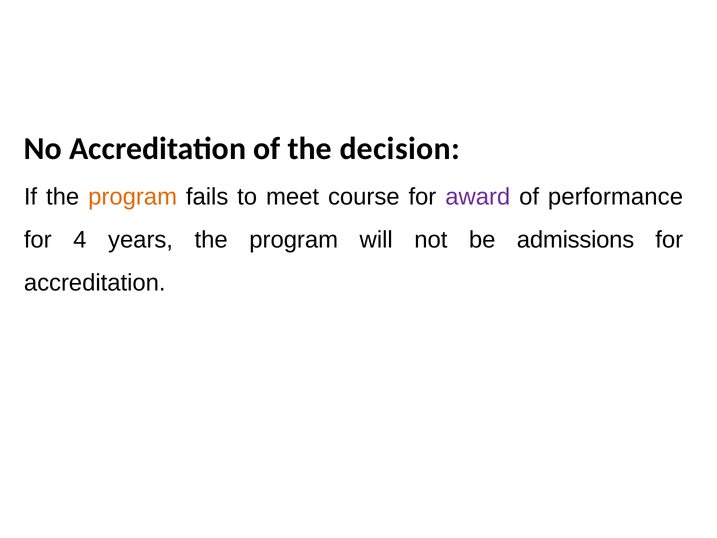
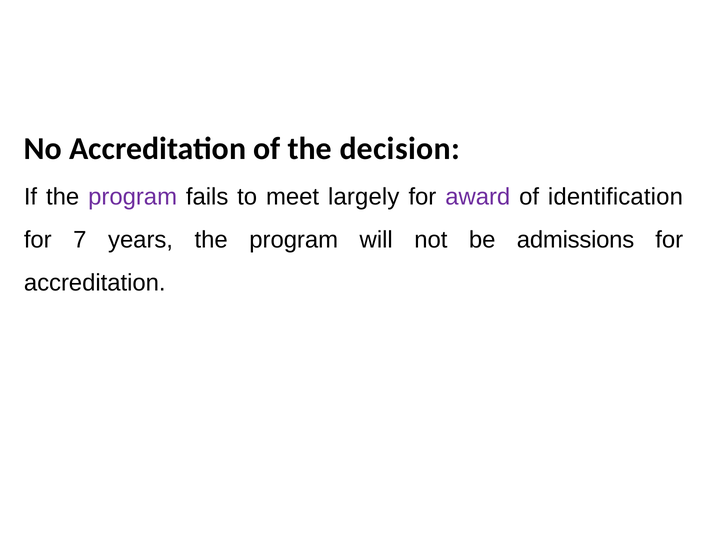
program colour: orange -> purple (133, 197)
course: course -> largely (364, 197)
performance: performance -> identification (615, 197)
4: 4 -> 7 (80, 240)
